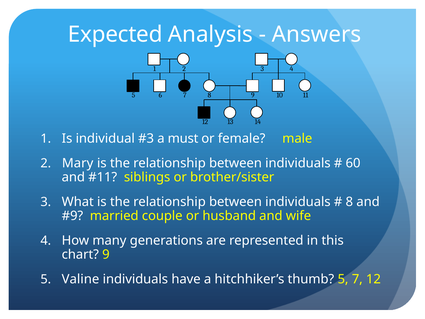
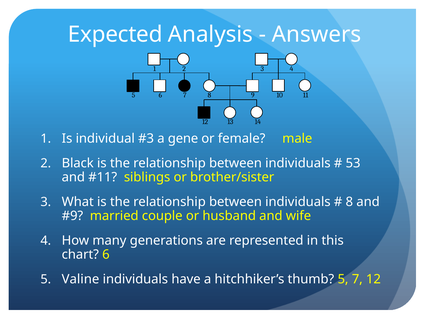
must: must -> gene (183, 138)
Mary: Mary -> Black (78, 163)
60: 60 -> 53 (353, 163)
chart 9: 9 -> 6 (106, 254)
